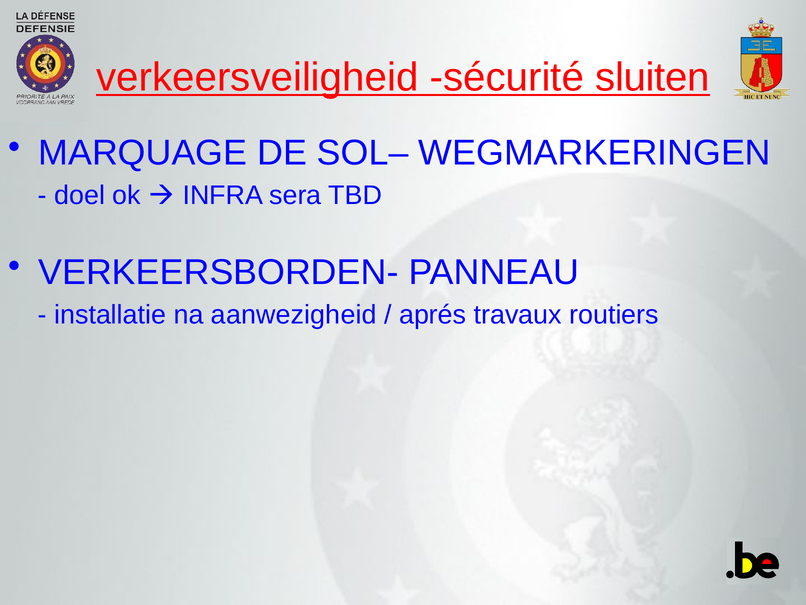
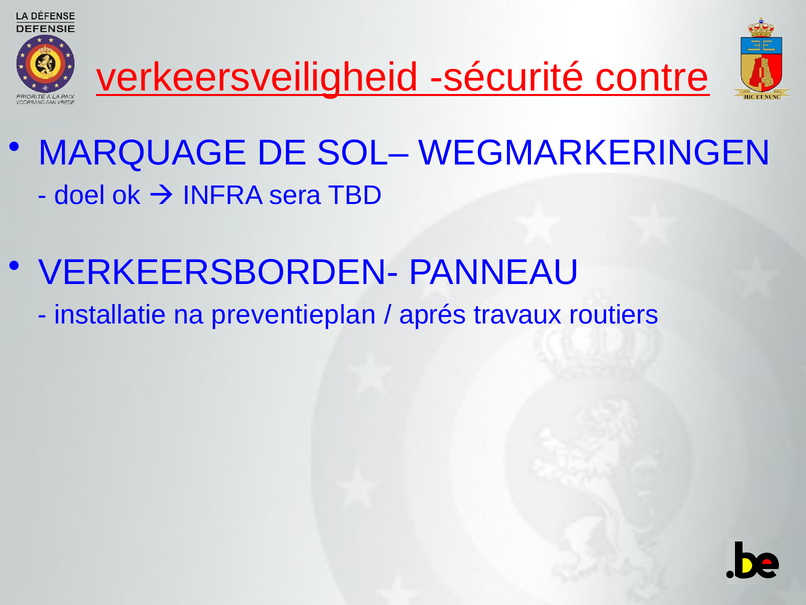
sluiten: sluiten -> contre (652, 77)
aanwezigheid: aanwezigheid -> preventieplan (294, 314)
